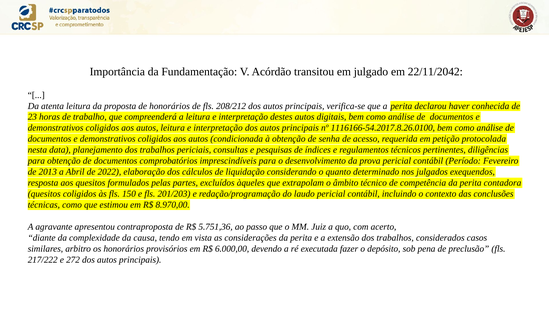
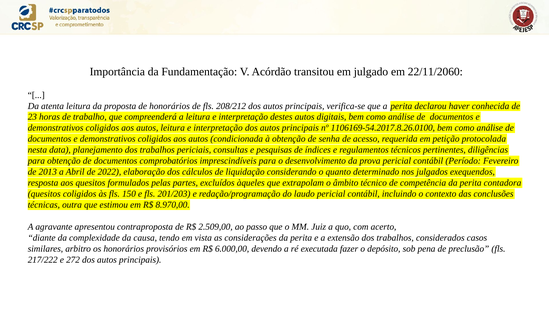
22/11/2042: 22/11/2042 -> 22/11/2060 (435, 72)
1116166-54.2017.8.26.0100: 1116166-54.2017.8.26.0100 -> 1106169-54.2017.8.26.0100 (383, 128)
técnicas como: como -> outra (72, 205)
5.751,36: 5.751,36 -> 2.509,00 (216, 227)
